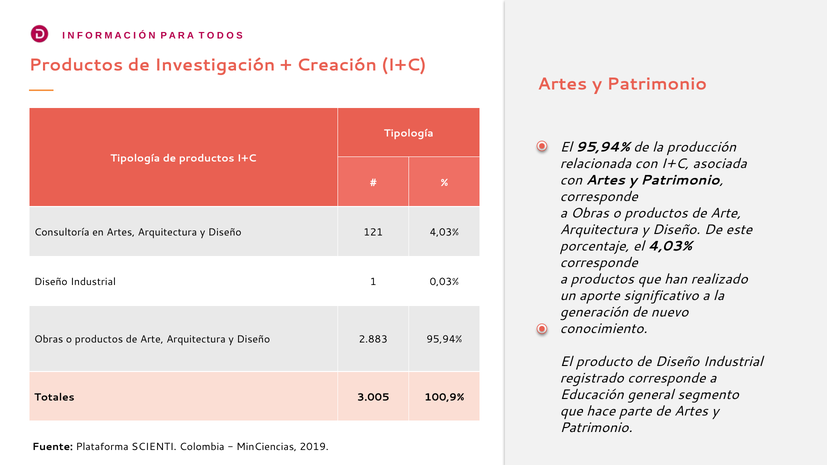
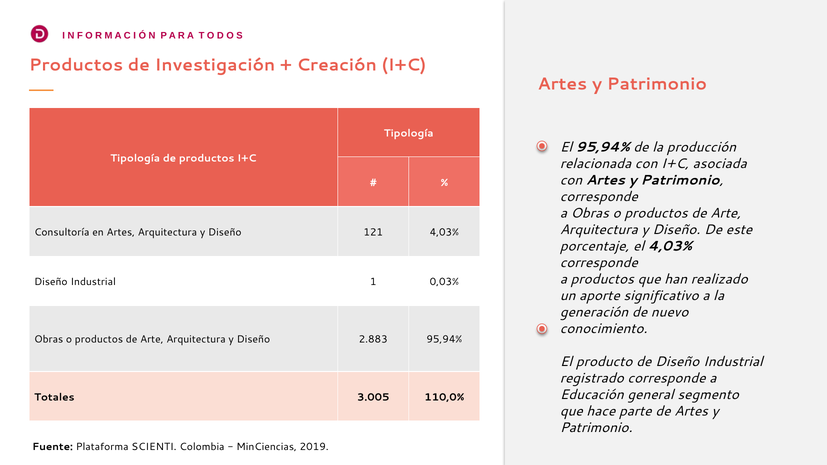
100,9%: 100,9% -> 110,0% (444, 397)
